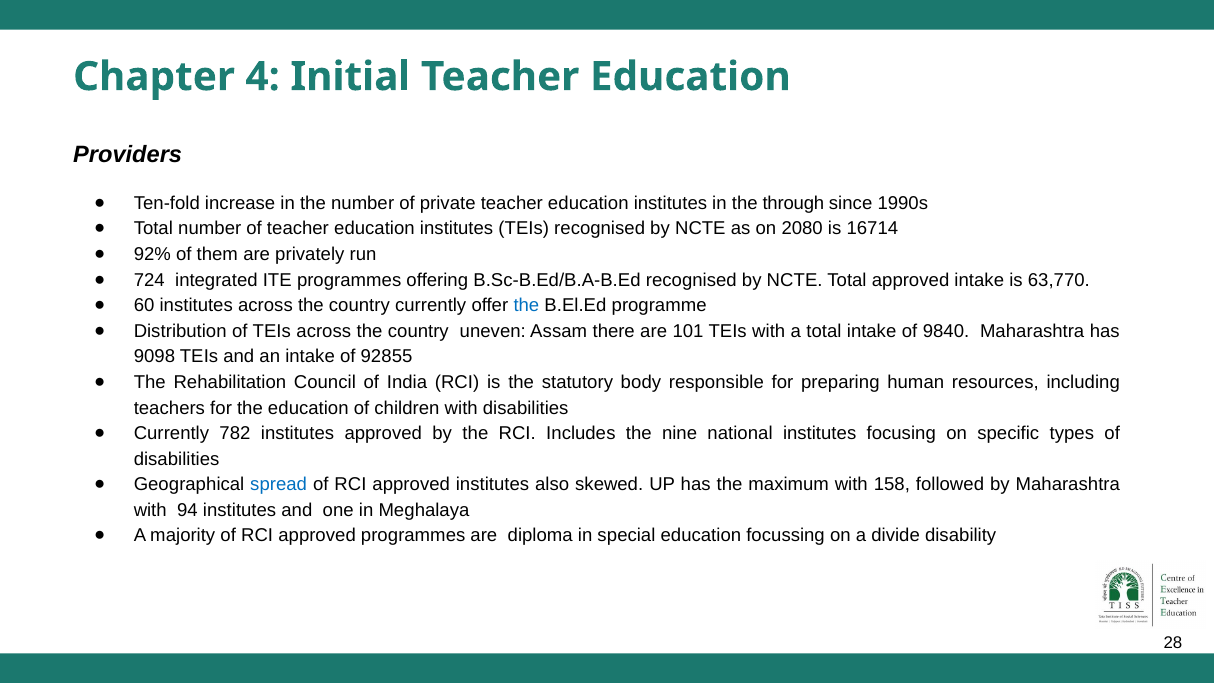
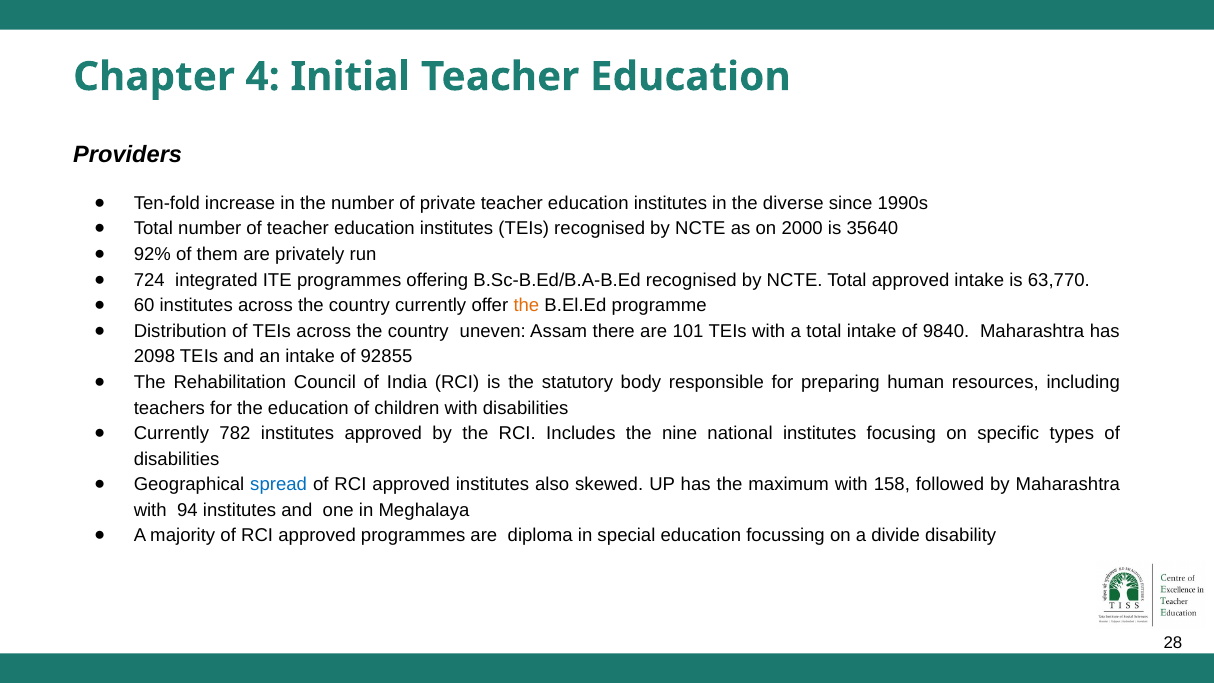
through: through -> diverse (793, 203)
2080: 2080 -> 2000 (802, 229)
16714: 16714 -> 35640 (872, 229)
the colour: blue -> orange (526, 306)
9098: 9098 -> 2098 (154, 357)
